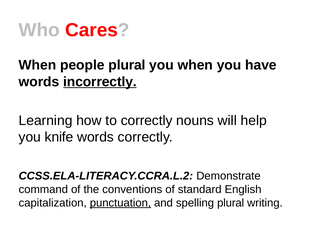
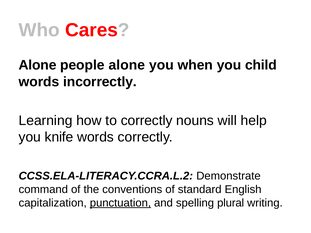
When: When -> Alone (38, 65)
people plural: plural -> alone (127, 65)
have: have -> child (261, 65)
incorrectly underline: present -> none (100, 82)
